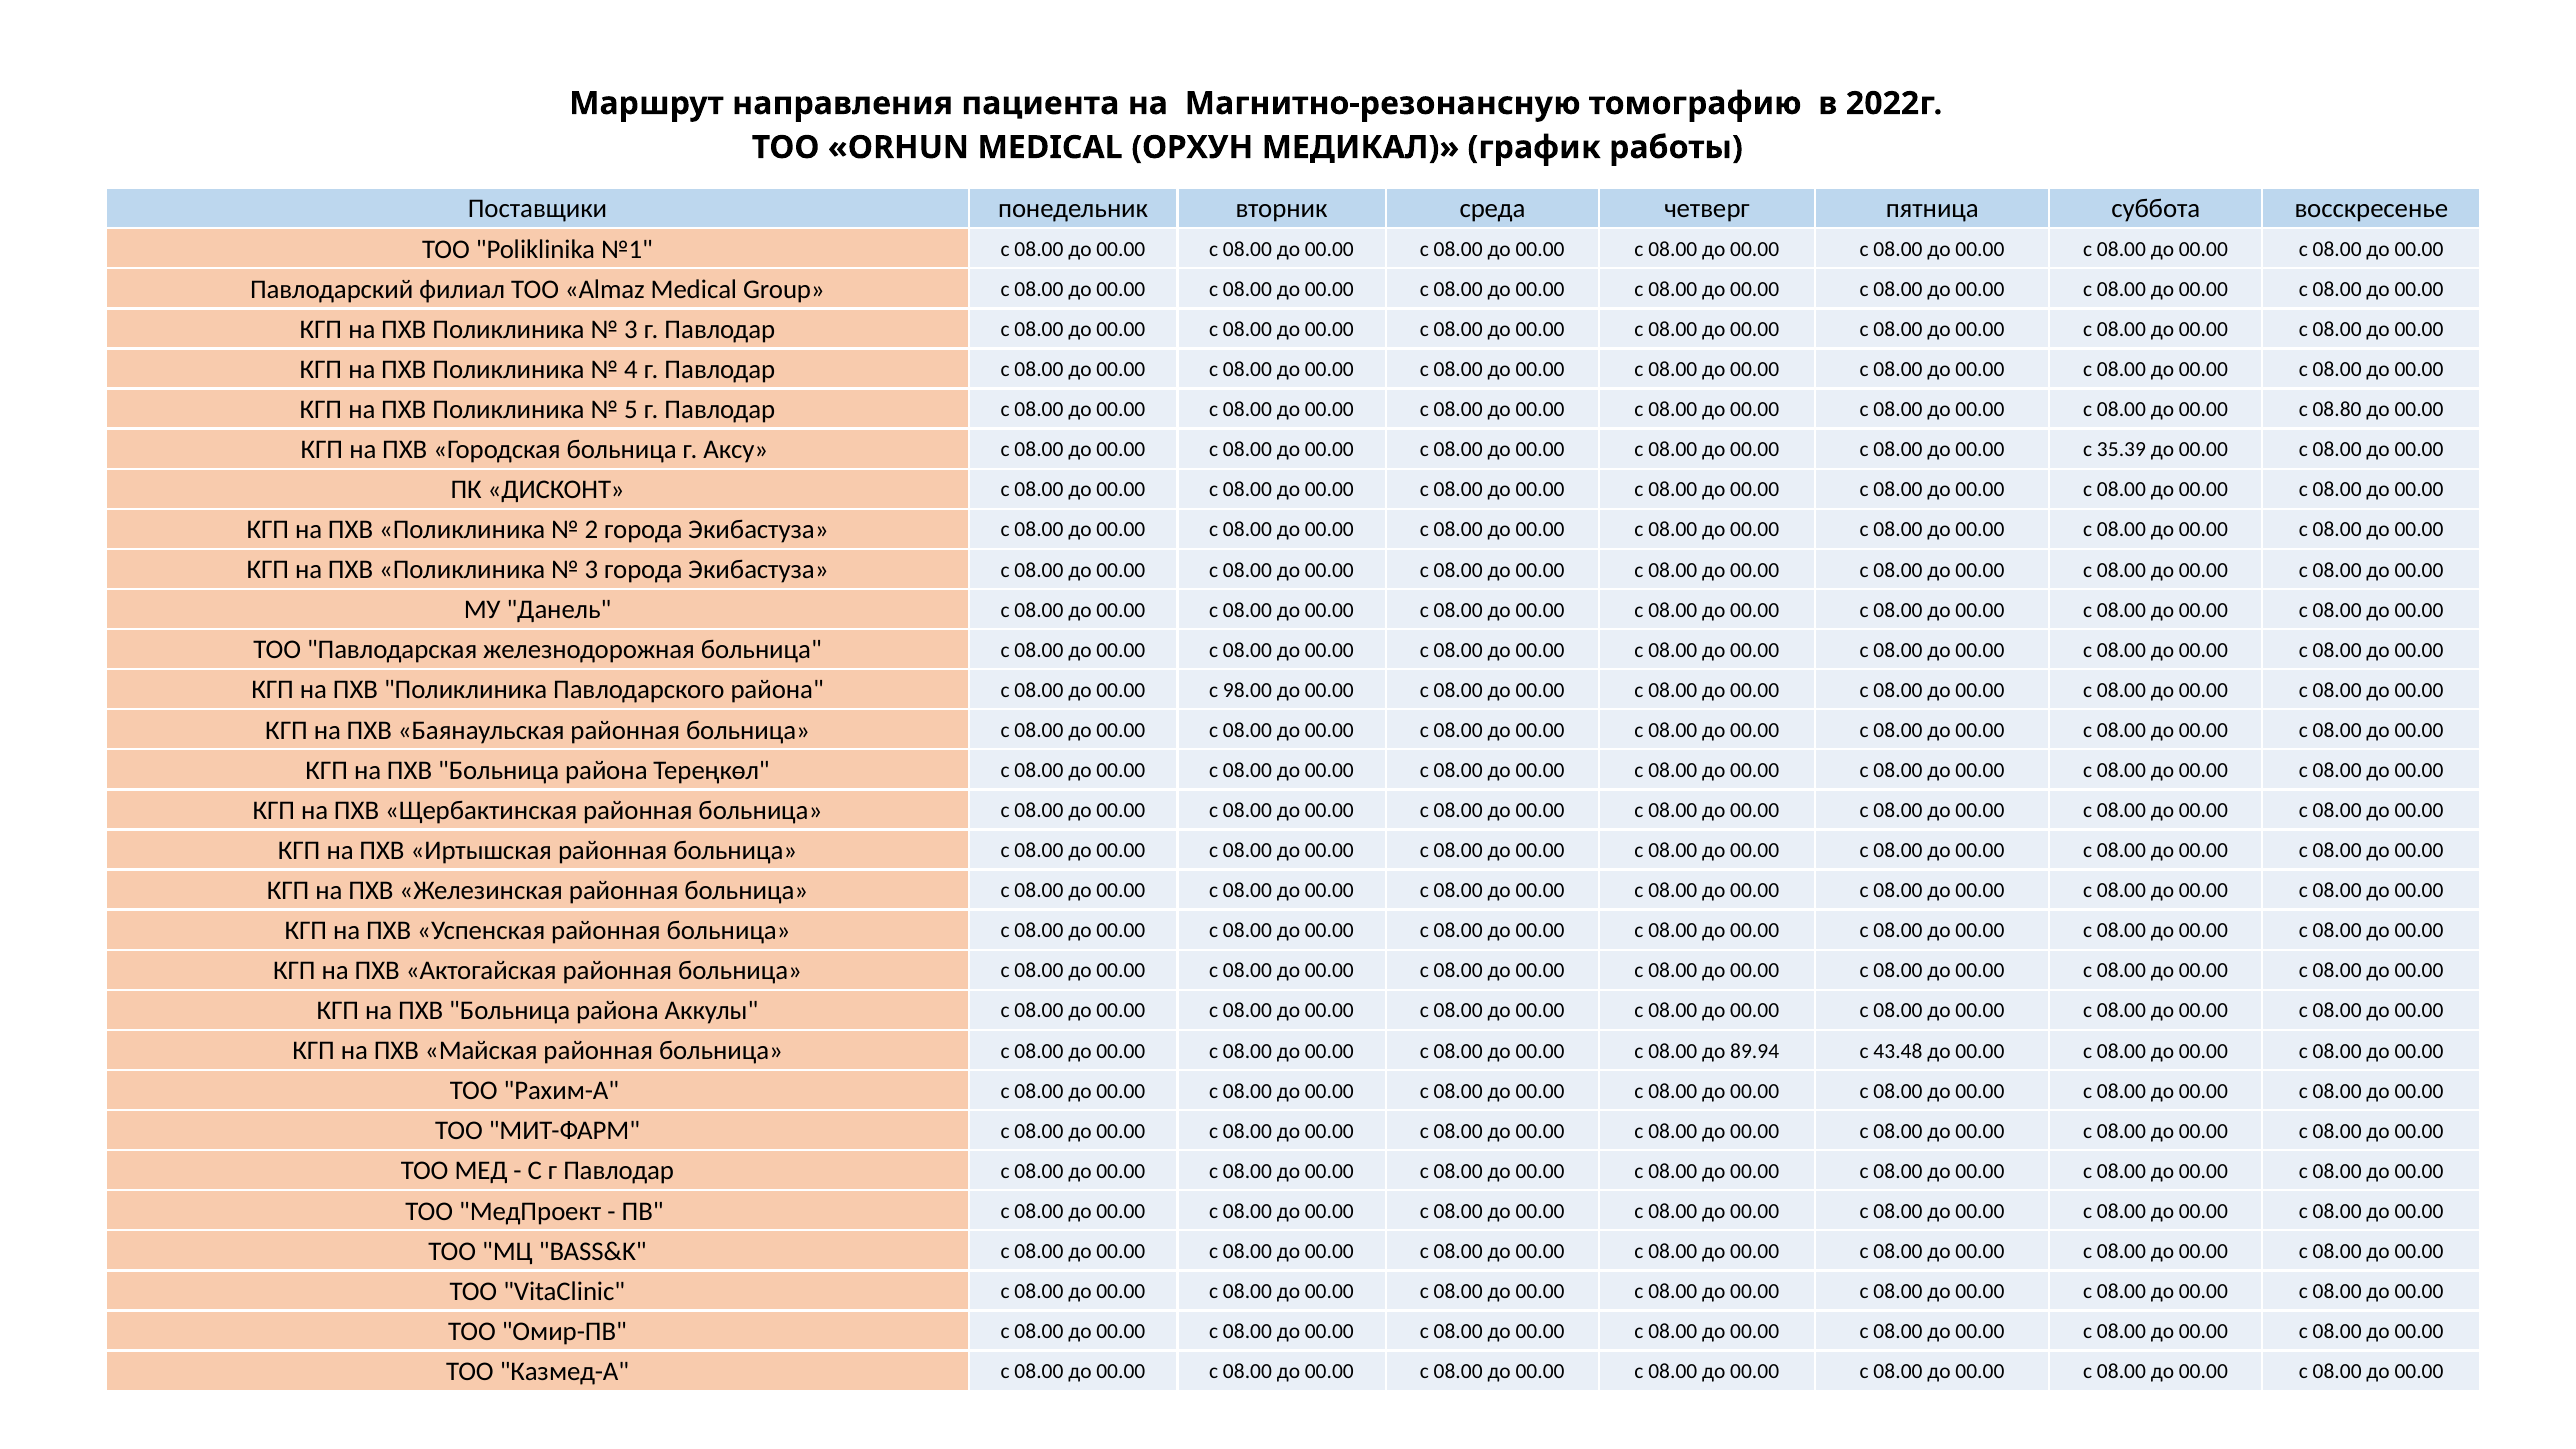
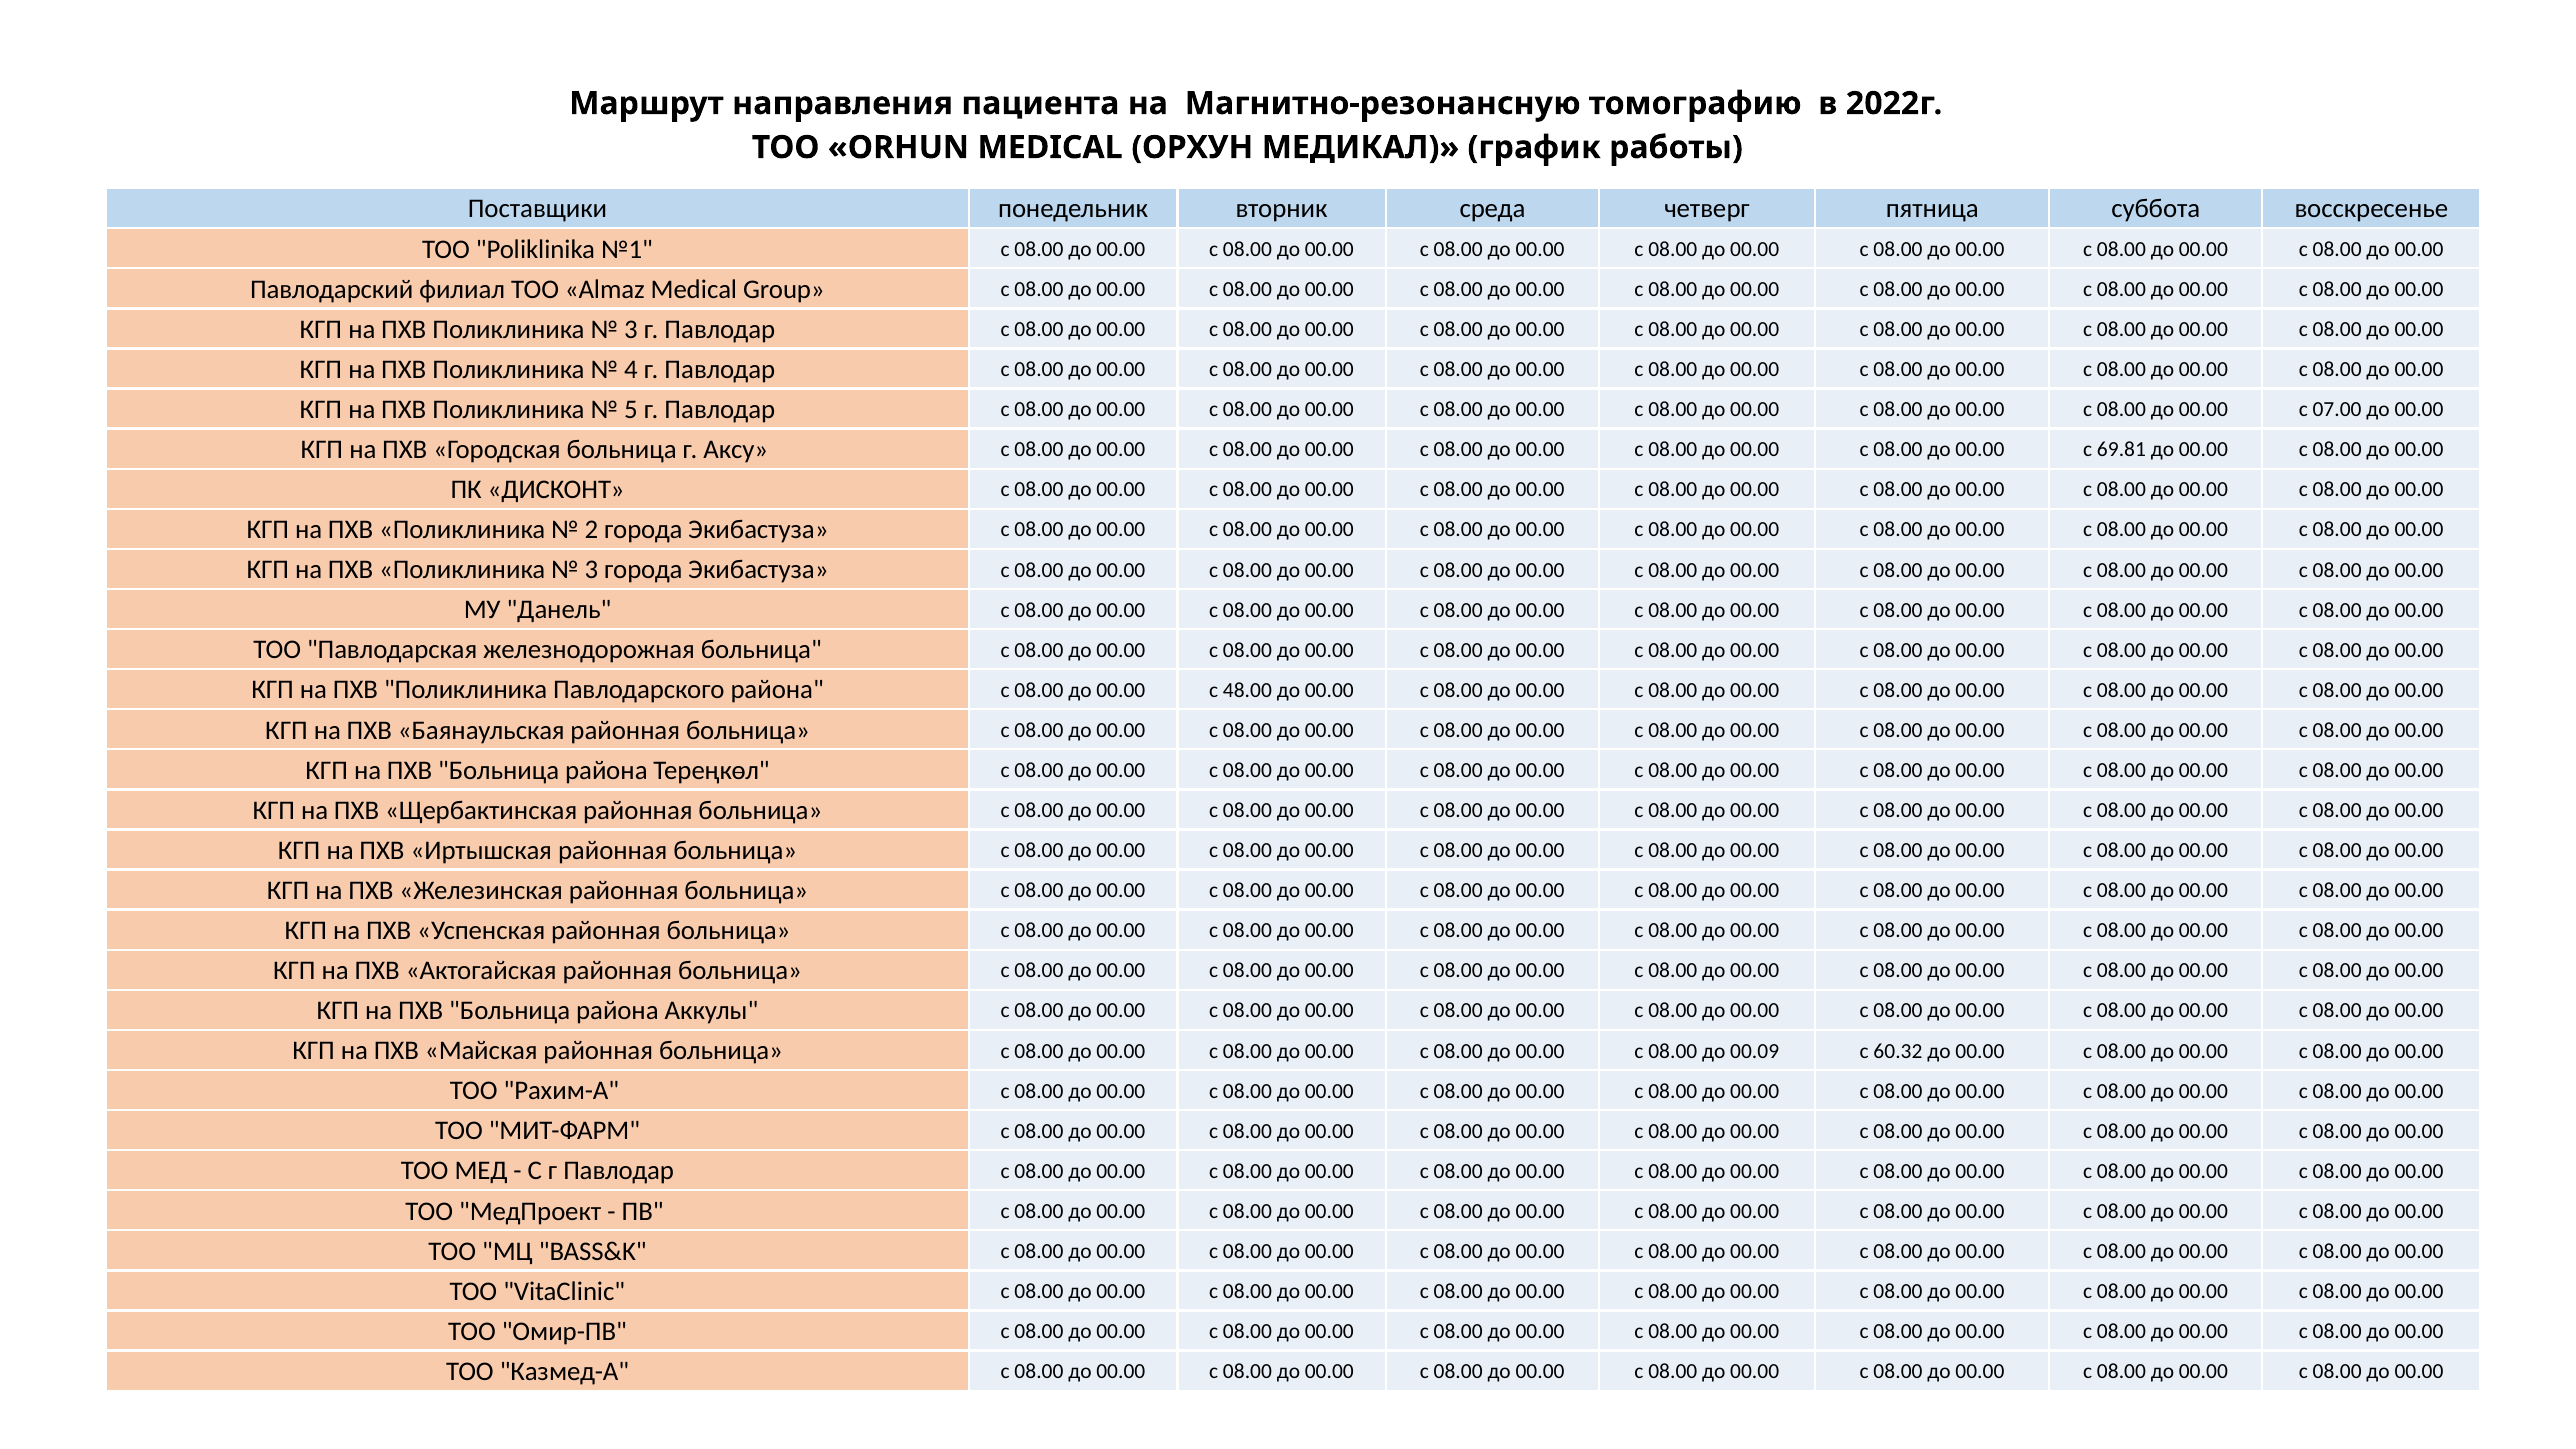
08.80: 08.80 -> 07.00 (2337, 410)
35.39: 35.39 -> 69.81 (2121, 450)
98.00: 98.00 -> 48.00 (1247, 690)
89.94: 89.94 -> 00.09 (1755, 1051)
43.48: 43.48 -> 60.32 (1898, 1051)
